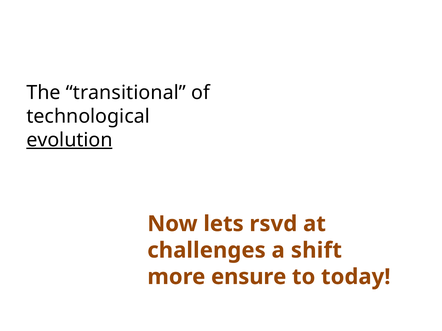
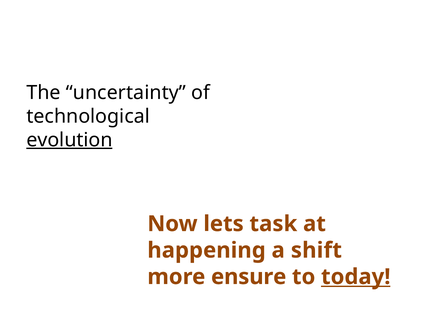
transitional: transitional -> uncertainty (126, 93)
rsvd: rsvd -> task (273, 224)
challenges: challenges -> happening (207, 251)
today underline: none -> present (356, 277)
